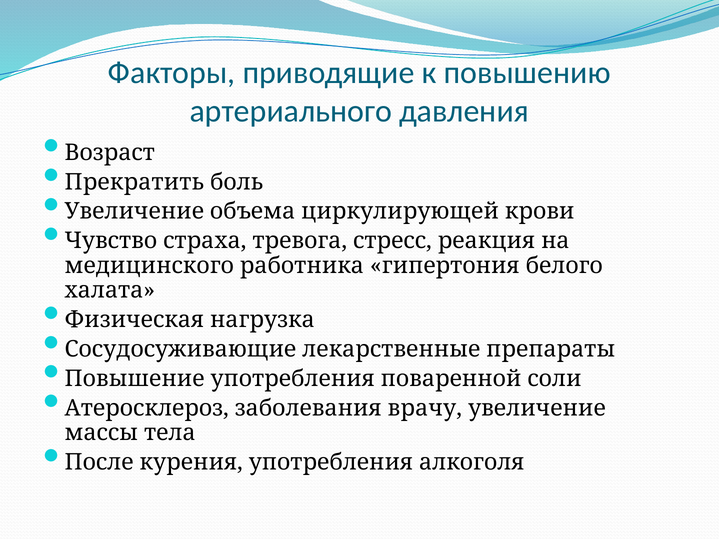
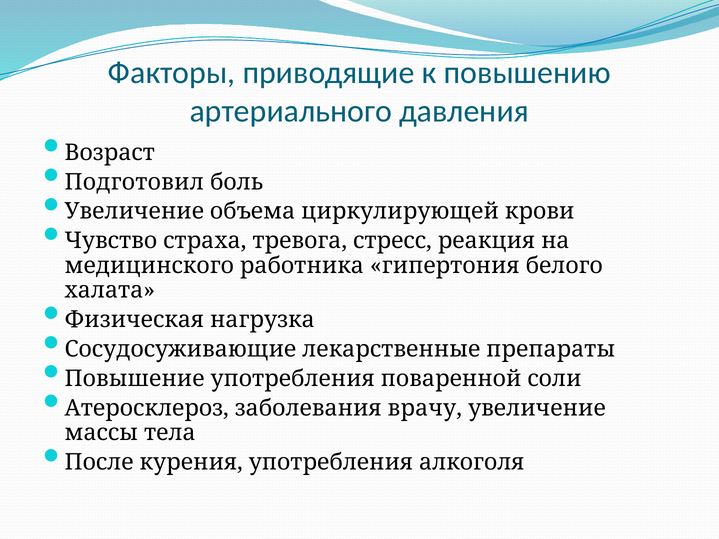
Прекратить: Прекратить -> Подготовил (134, 182)
